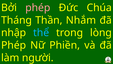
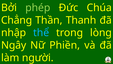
phép colour: pink -> light green (38, 8)
Tháng: Tháng -> Chẳng (17, 20)
Nhắm: Nhắm -> Thanh (81, 20)
Phép: Phép -> Ngây (14, 45)
